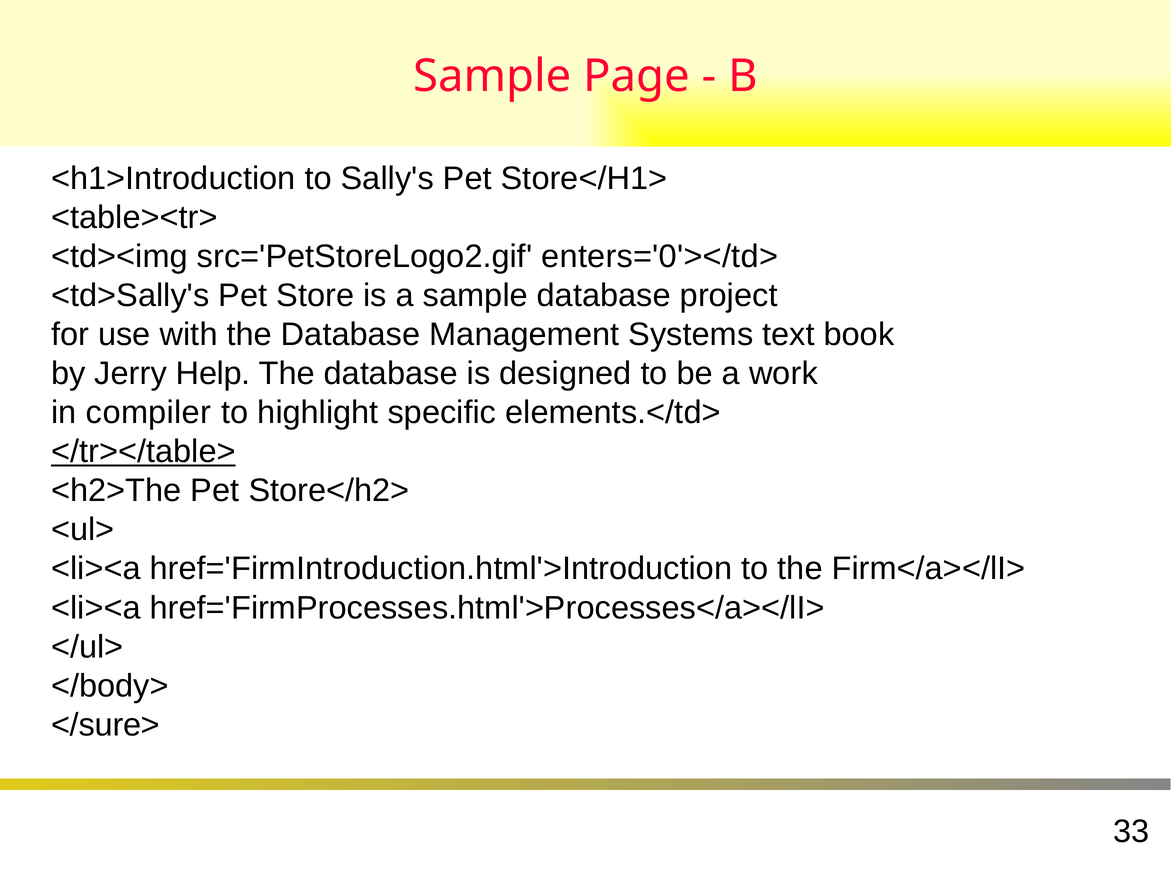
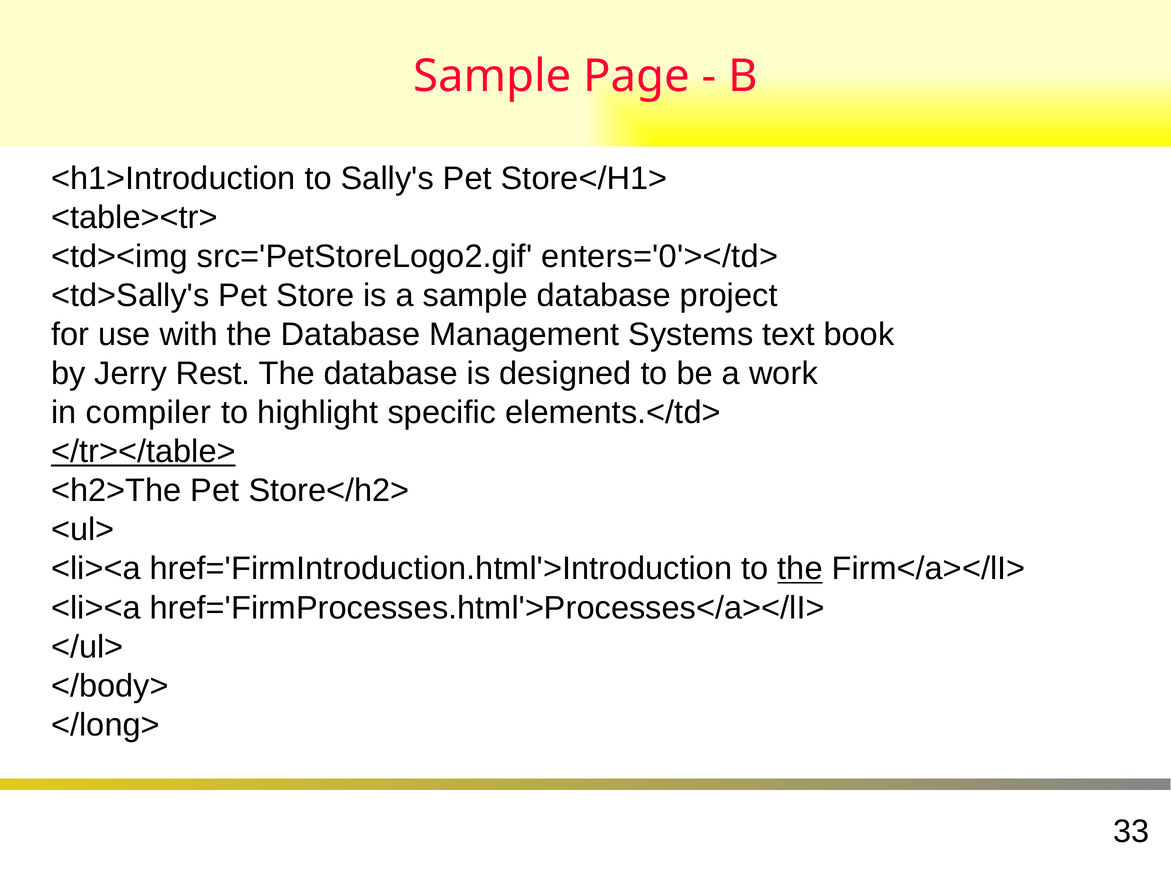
Help: Help -> Rest (213, 374)
the underline: none -> present (800, 569)
</sure>: </sure> -> </long> (105, 725)
